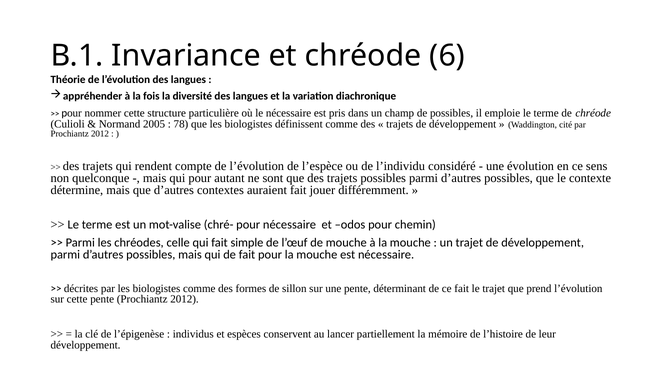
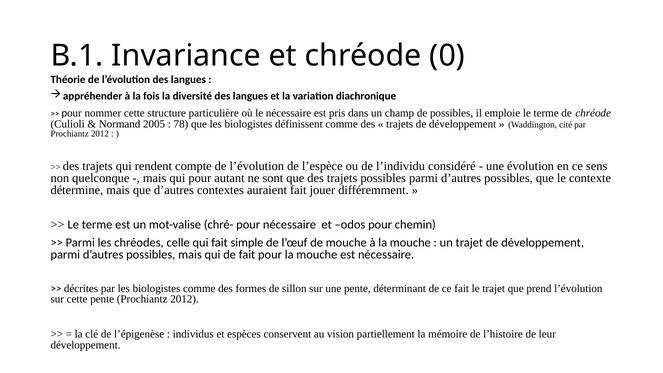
6: 6 -> 0 (447, 56)
lancer: lancer -> vision (341, 334)
